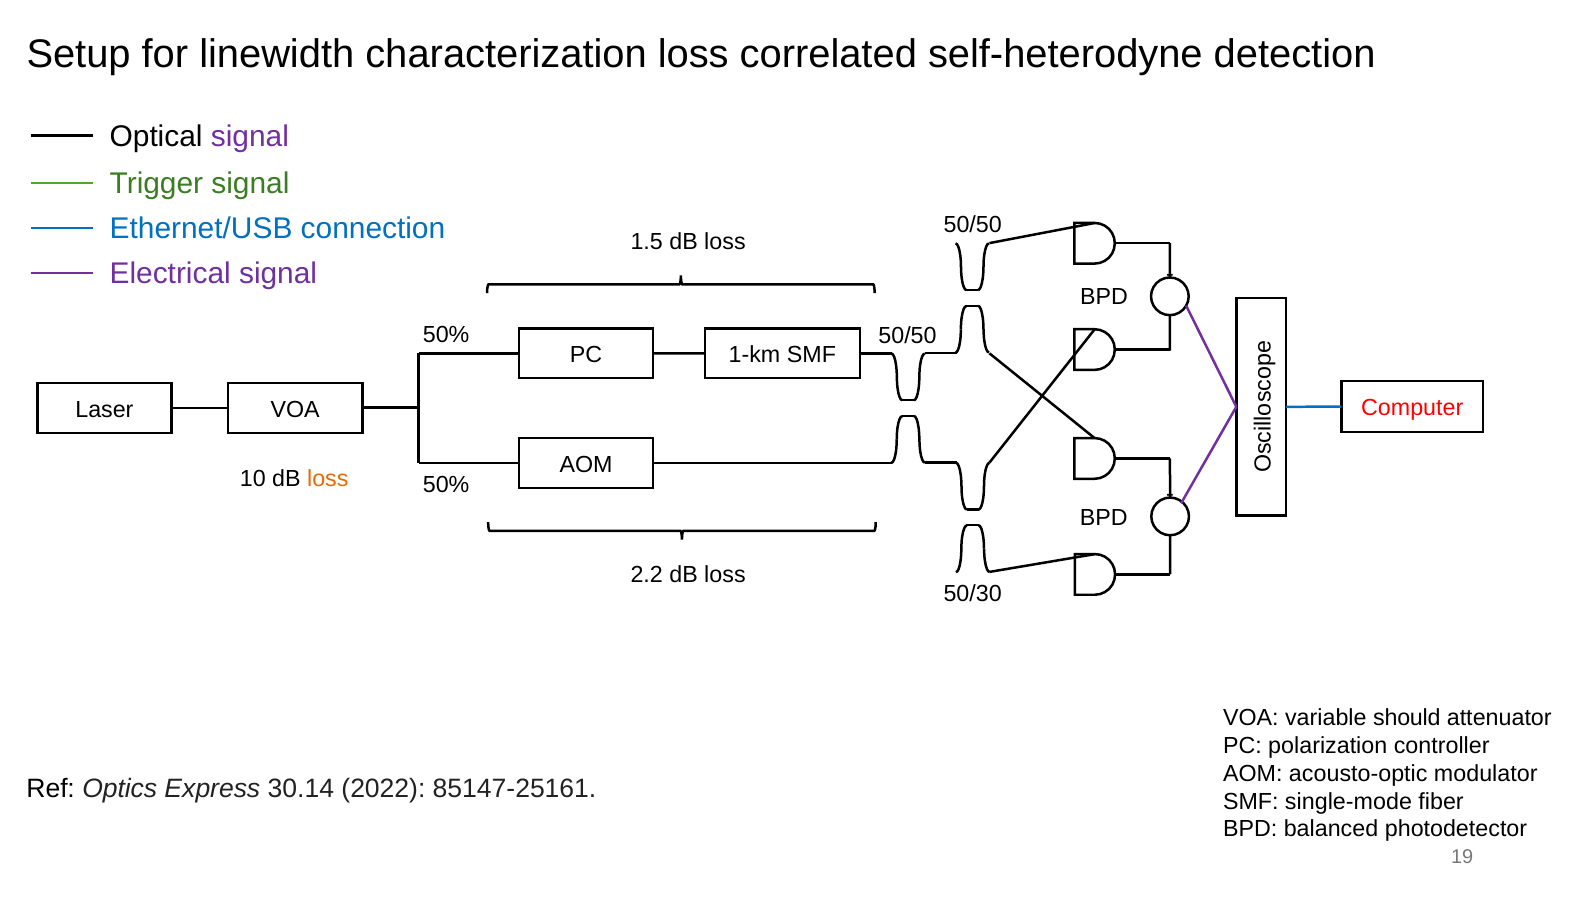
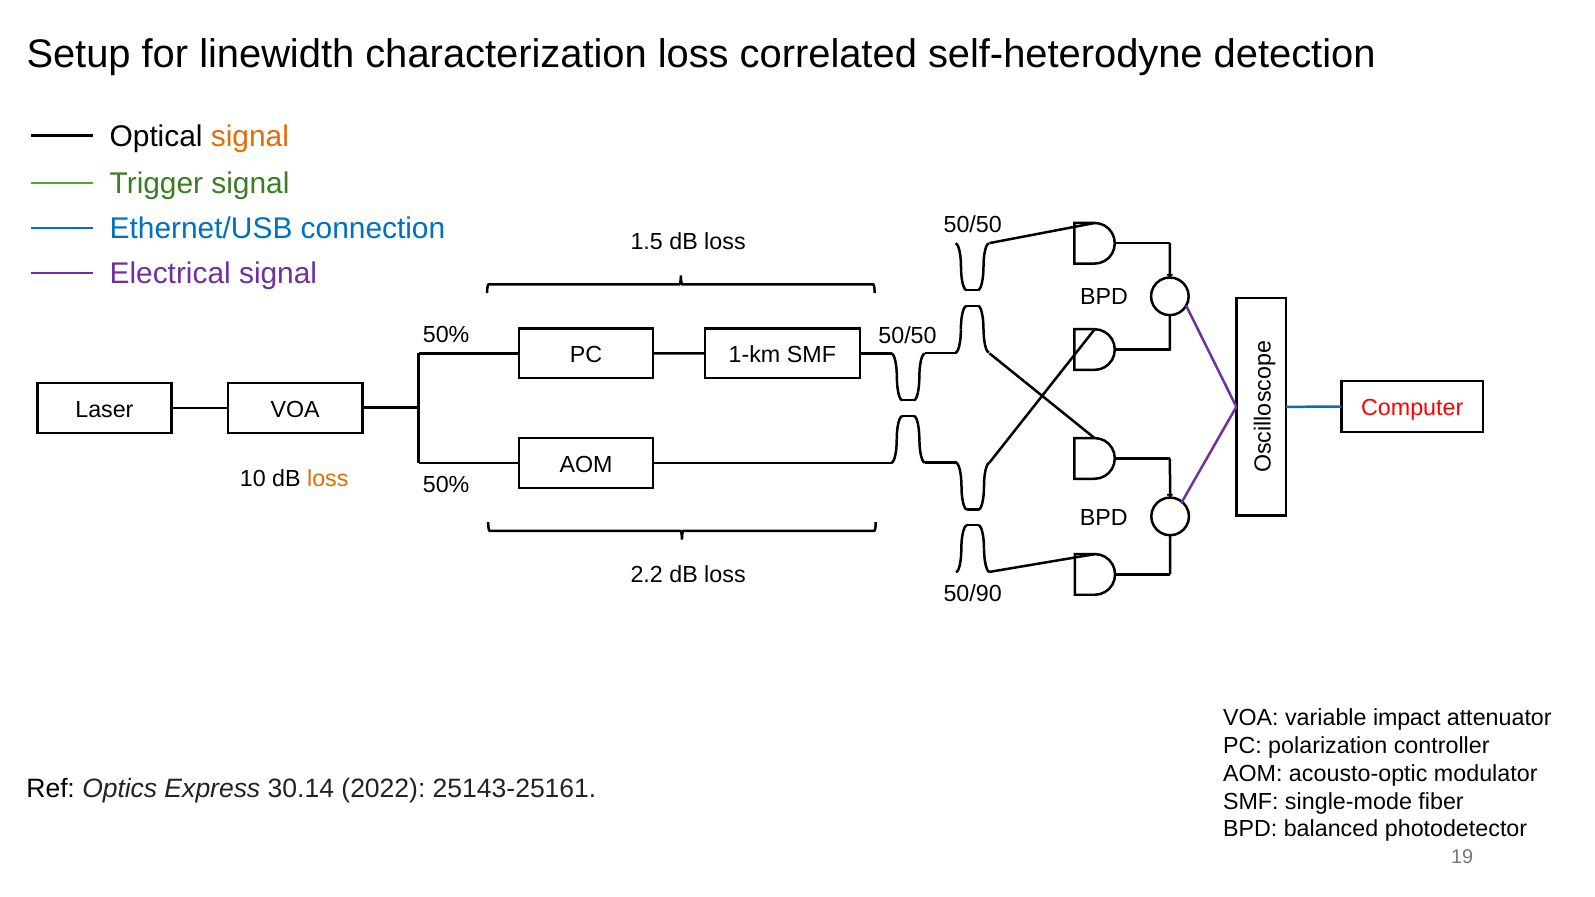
signal colour: purple -> orange (250, 136)
50/30: 50/30 -> 50/90 (973, 594)
should: should -> impact (1407, 718)
85147-25161: 85147-25161 -> 25143-25161 (515, 788)
